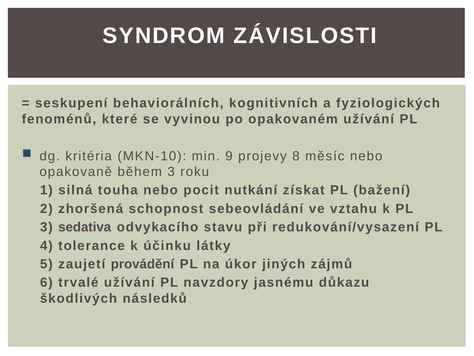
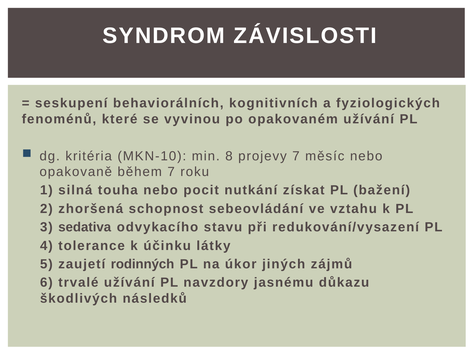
9: 9 -> 8 (229, 156)
projevy 8: 8 -> 7 (296, 156)
během 3: 3 -> 7 (171, 172)
provádění: provádění -> rodinných (143, 264)
